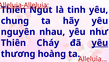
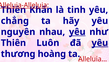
Ngút: Ngút -> Khấn (41, 10)
chung: chung -> chẳng (15, 21)
yêu underline: none -> present (77, 32)
Cháy: Cháy -> Luôn (48, 42)
